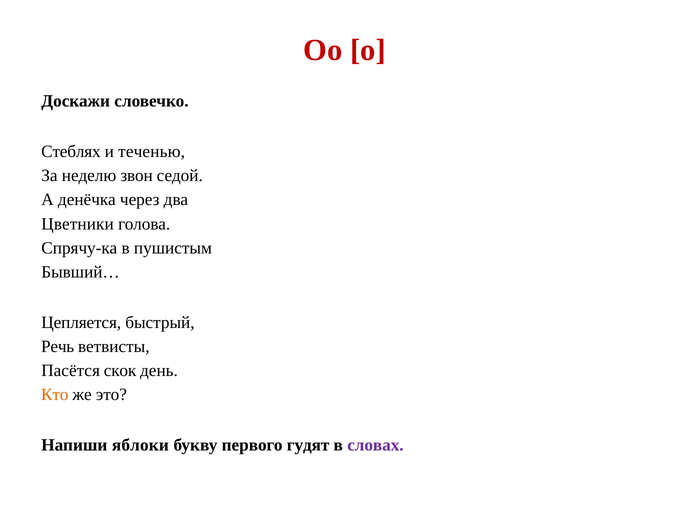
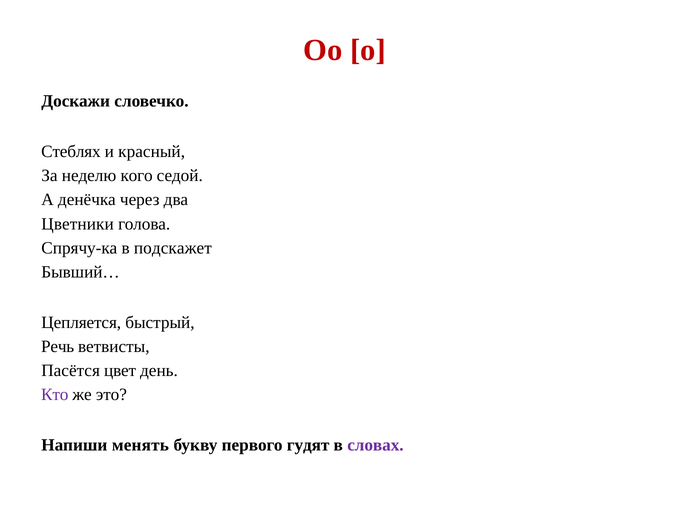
теченью: теченью -> красный (152, 151)
звон: звон -> кого (137, 176)
пушистым: пушистым -> подскажет (173, 248)
скок: скок -> цвет (120, 370)
Кто colour: orange -> purple (55, 395)
яблоки: яблоки -> менять (140, 445)
